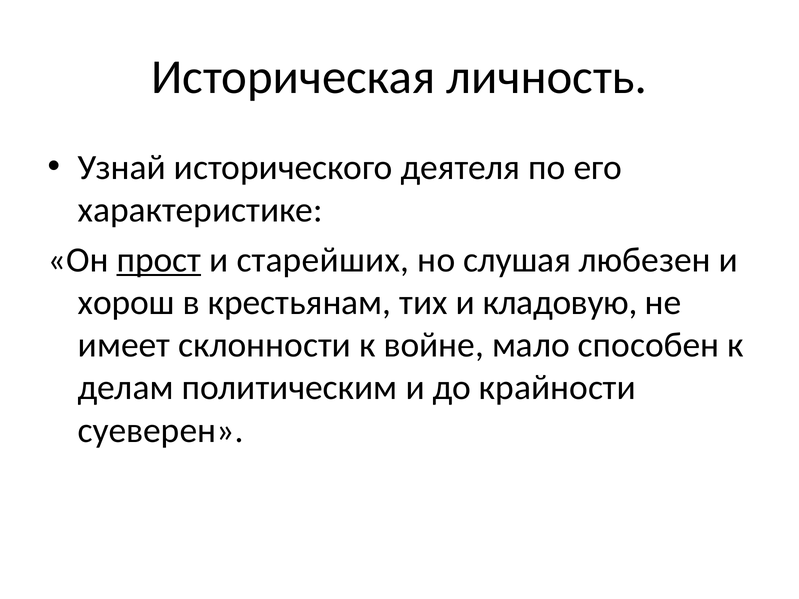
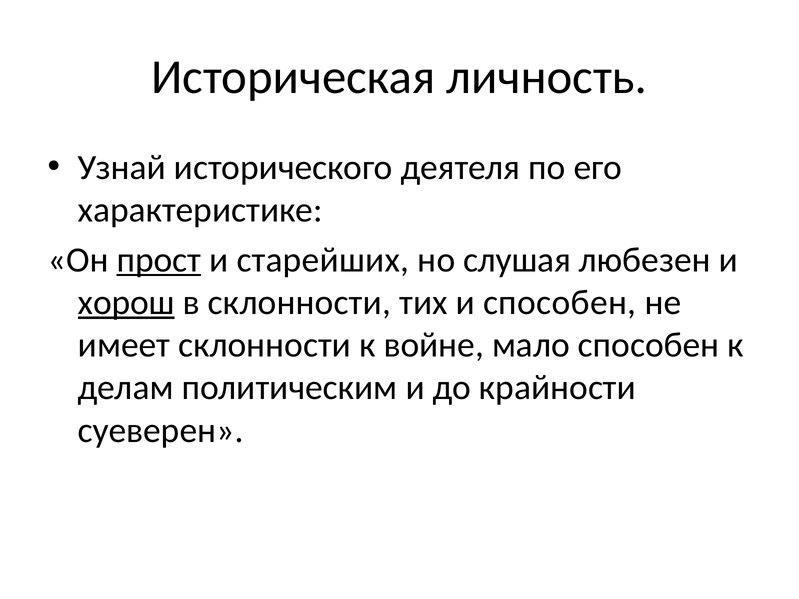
хорош underline: none -> present (126, 303)
в крестьянам: крестьянам -> склонности (299, 303)
и кладовую: кладовую -> способен (560, 303)
